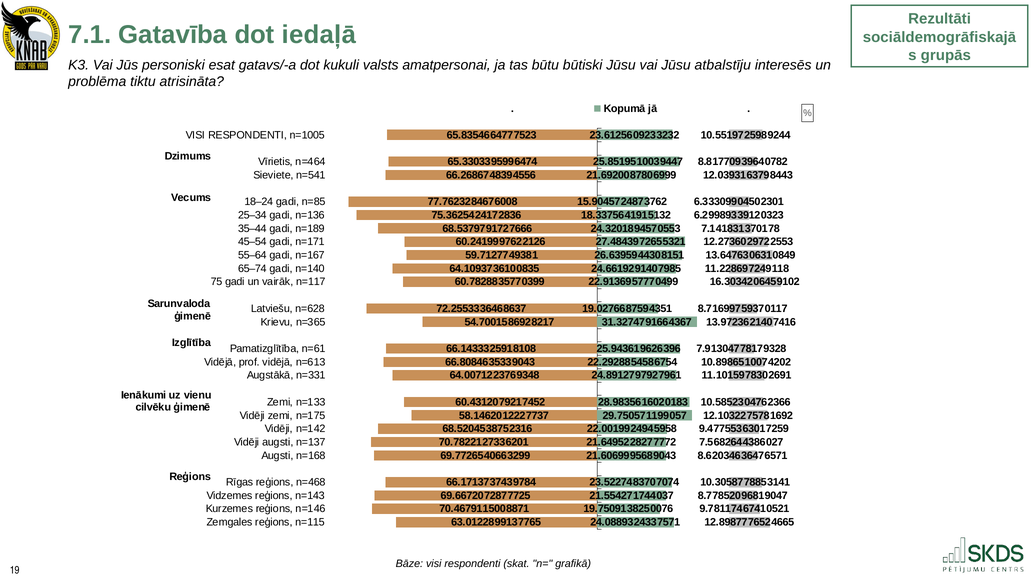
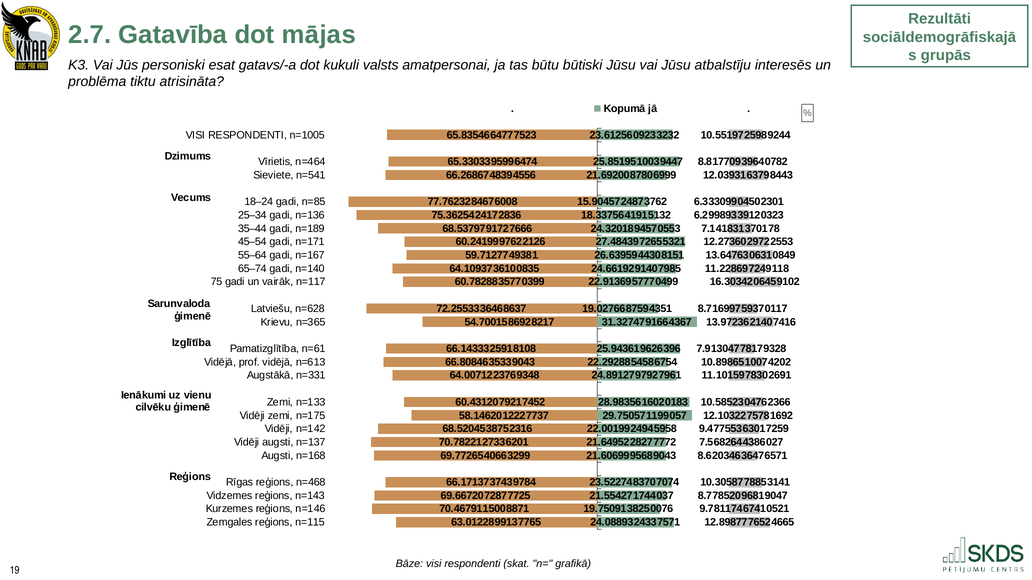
7.1: 7.1 -> 2.7 (90, 35)
iedaļā: iedaļā -> mājas (319, 35)
